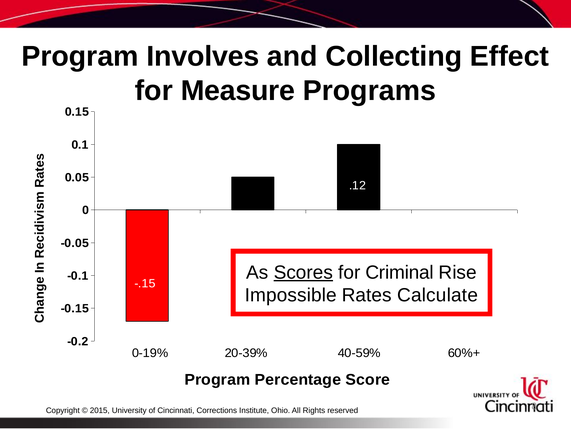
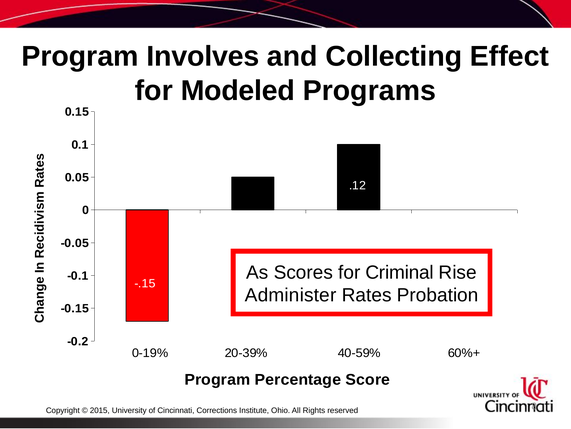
Measure: Measure -> Modeled (238, 90)
Scores underline: present -> none (303, 272)
Impossible: Impossible -> Administer (291, 295)
Calculate: Calculate -> Probation (438, 295)
